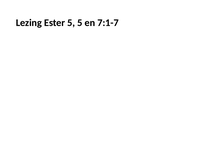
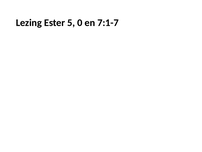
5 5: 5 -> 0 (80, 23)
